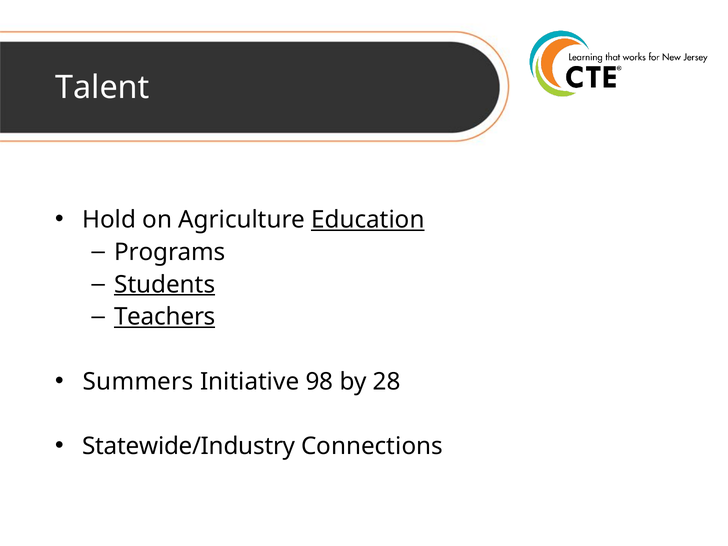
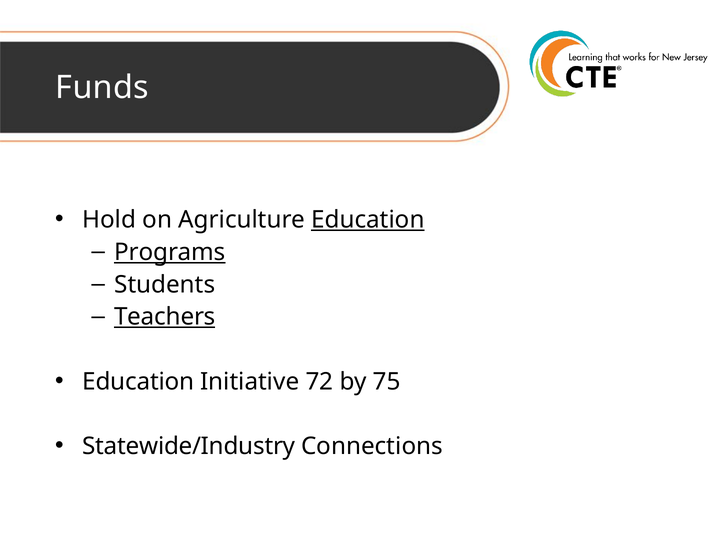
Talent: Talent -> Funds (102, 88)
Programs underline: none -> present (170, 252)
Students underline: present -> none (165, 285)
Summers: Summers -> Education (138, 382)
98: 98 -> 72 (319, 382)
28: 28 -> 75 (387, 382)
